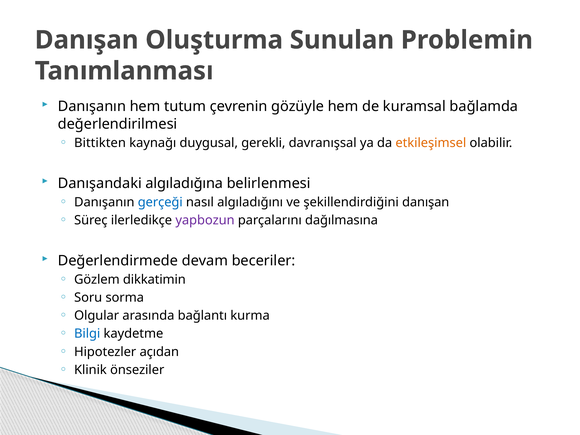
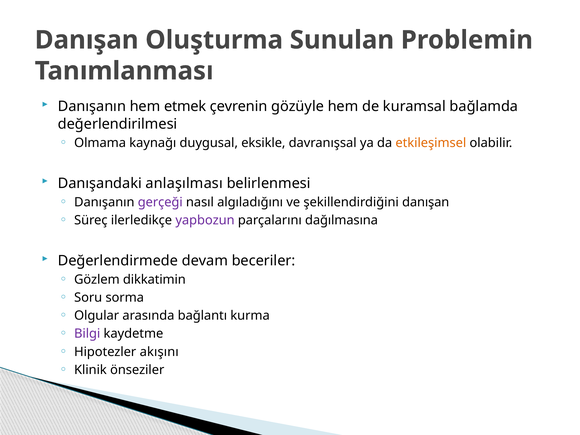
tutum: tutum -> etmek (185, 107)
Bittikten: Bittikten -> Olmama (100, 143)
gerekli: gerekli -> eksikle (263, 143)
algıladığına: algıladığına -> anlaşılması (184, 183)
gerçeği colour: blue -> purple (160, 202)
Bilgi colour: blue -> purple (87, 334)
açıdan: açıdan -> akışını (159, 352)
